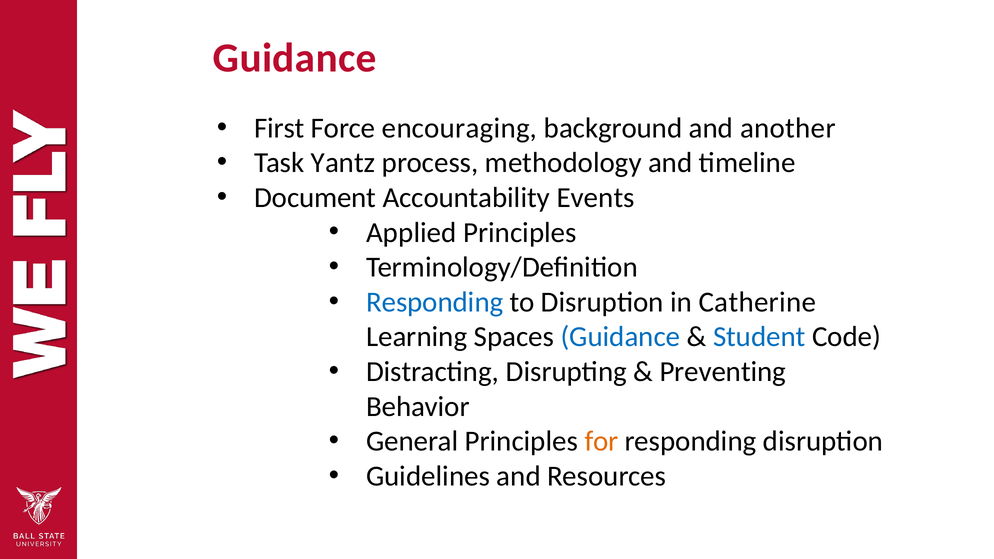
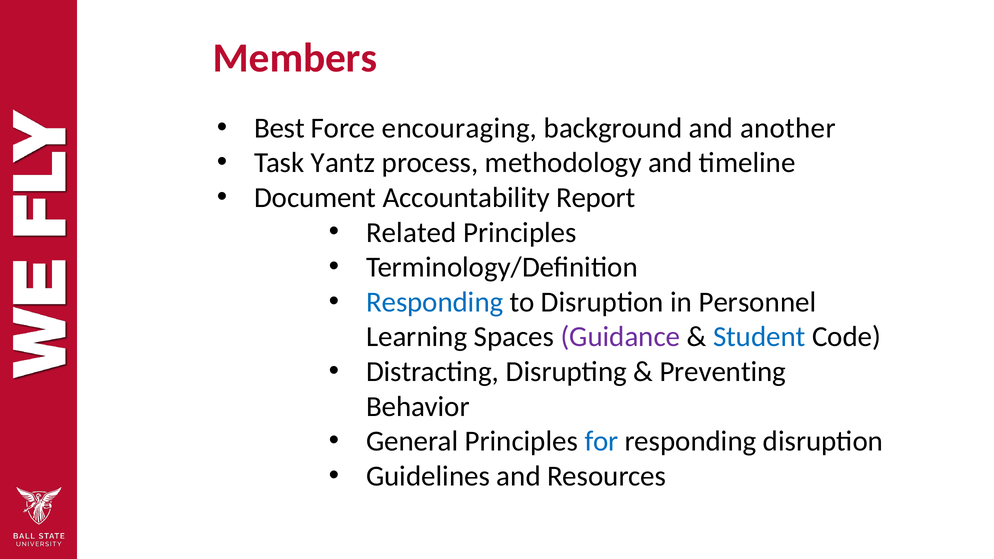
Guidance: Guidance -> Members (295, 58)
First: First -> Best (279, 128)
Events: Events -> Report (596, 198)
Applied: Applied -> Related (411, 233)
Catherine: Catherine -> Personnel (757, 302)
Guidance colour: blue -> purple (620, 337)
for colour: orange -> blue (601, 441)
